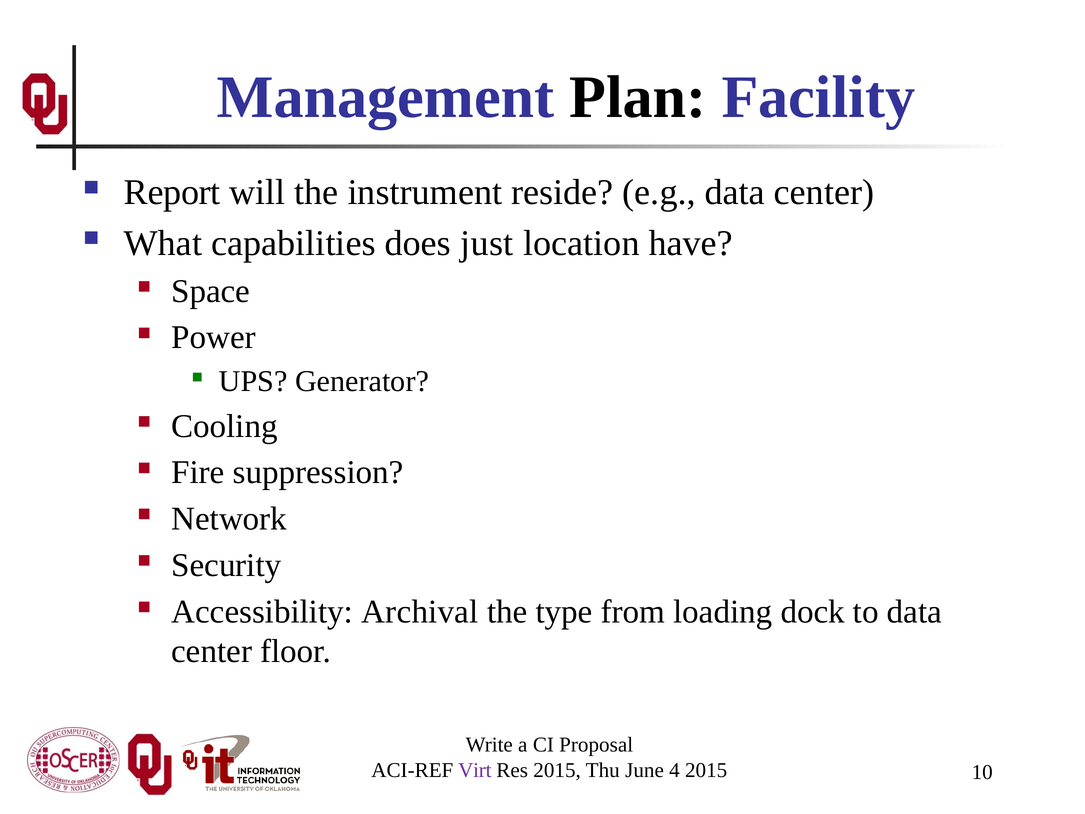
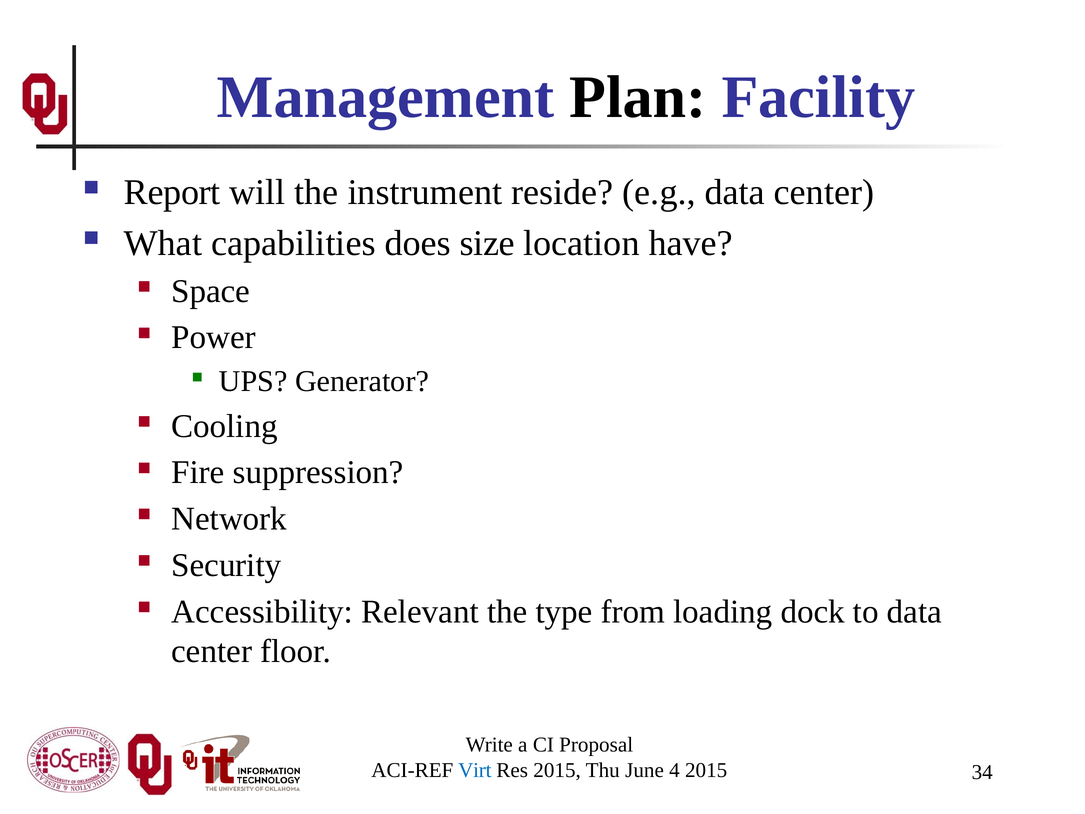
just: just -> size (487, 243)
Archival: Archival -> Relevant (420, 612)
Virt colour: purple -> blue (475, 770)
10: 10 -> 34 (982, 772)
